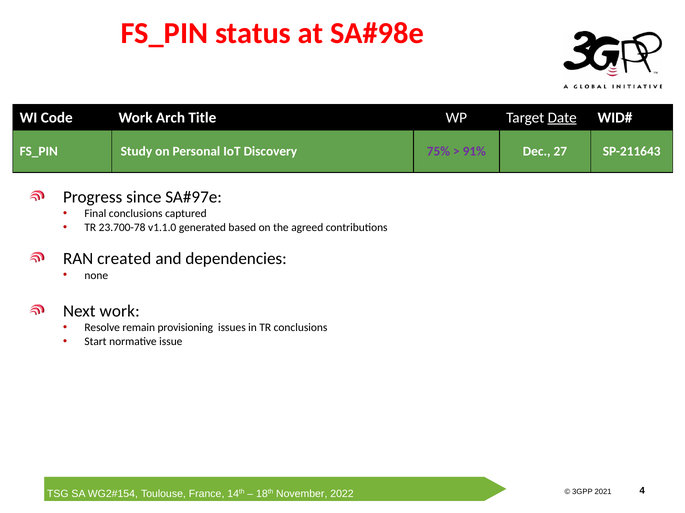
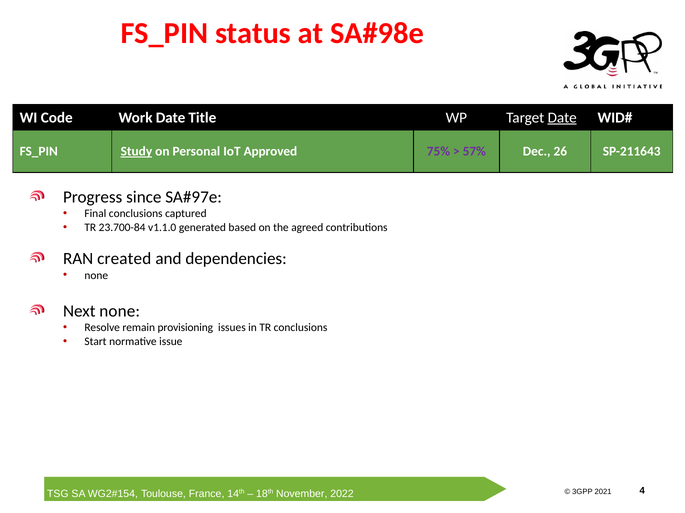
Work Arch: Arch -> Date (171, 118)
Study underline: none -> present (136, 152)
Discovery: Discovery -> Approved (270, 152)
91%: 91% -> 57% (474, 152)
27: 27 -> 26 (560, 152)
23.700-78: 23.700-78 -> 23.700-84 (122, 228)
Next work: work -> none (120, 311)
